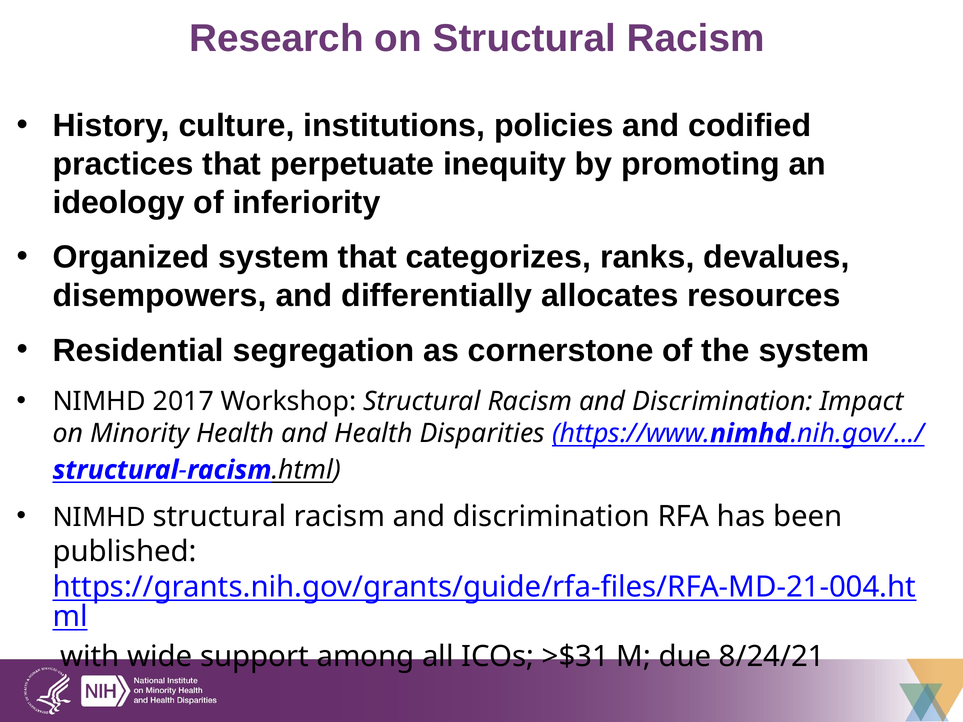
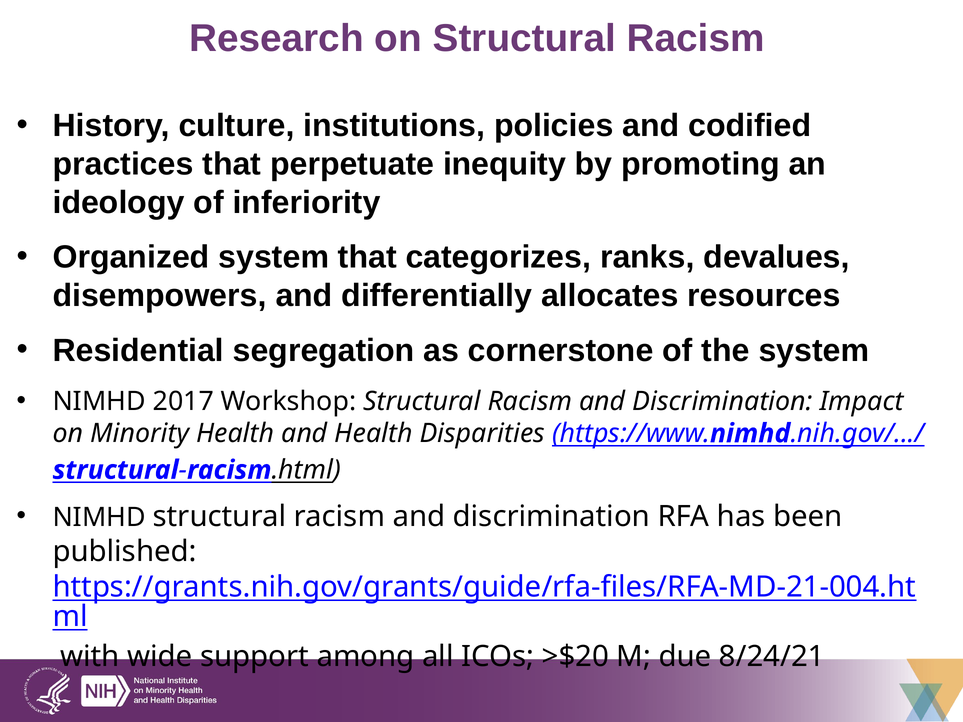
>$31: >$31 -> >$20 (575, 657)
